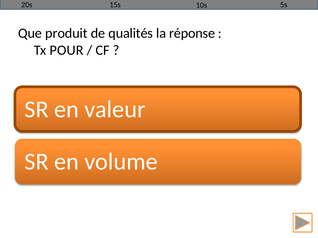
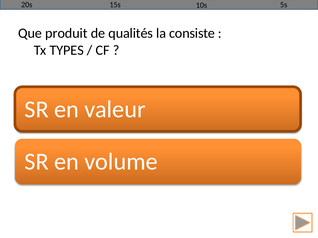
réponse: réponse -> consiste (192, 33)
POUR: POUR -> TYPES (67, 50)
